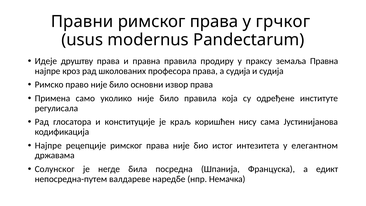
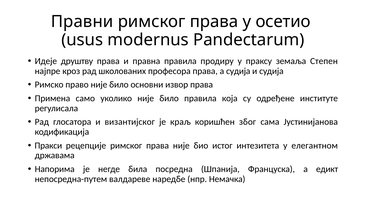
грчког: грчког -> осетио (283, 22)
земаља Правна: Правна -> Степен (324, 61)
конституције: конституције -> византијског (130, 122)
нису: нису -> због (248, 122)
Најпре: Најпре -> Пракси (48, 145)
Солунског: Солунског -> Напорима (55, 169)
